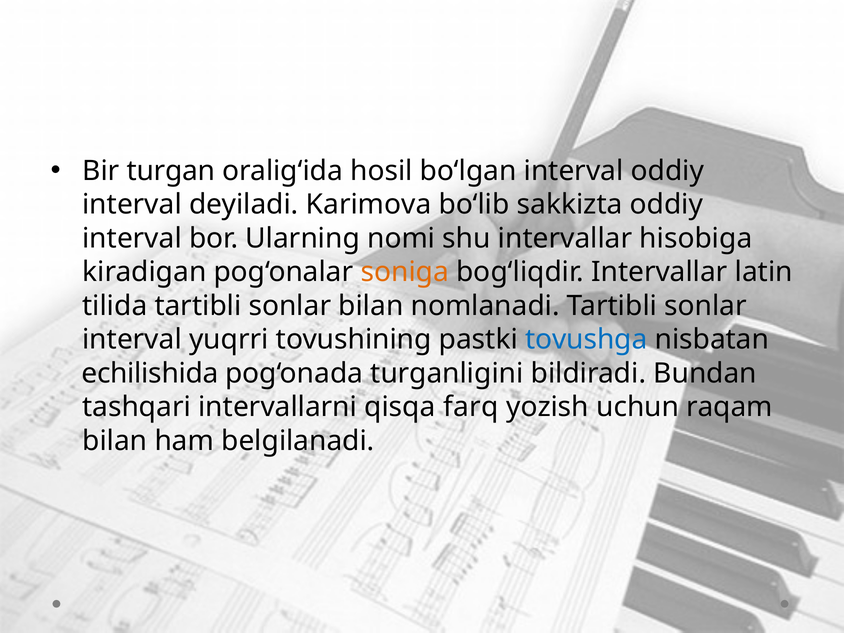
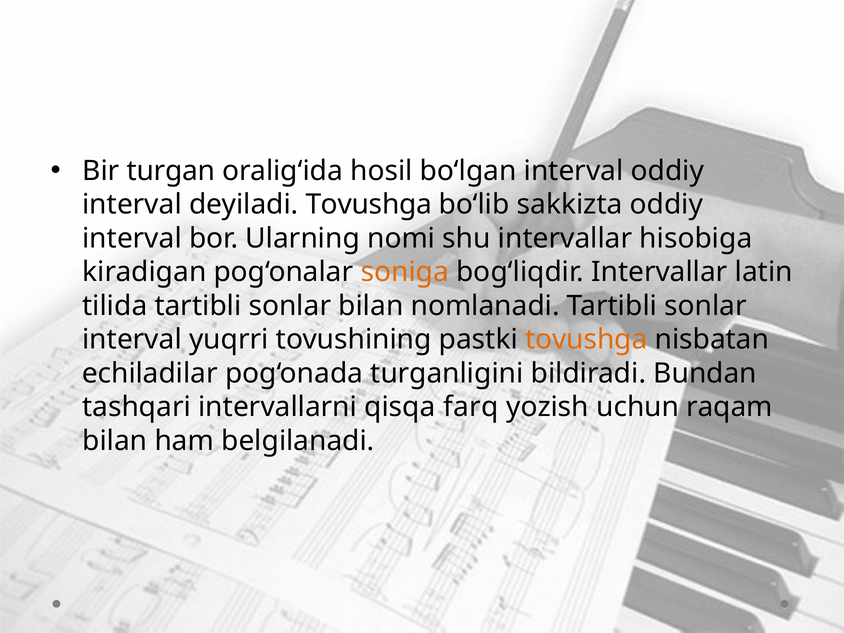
deyiladi Karimova: Karimova -> Tovushga (369, 205)
tovushga colour: blue -> orange (586, 340)
еchilishida: еchilishida -> еchiladilar (150, 373)
